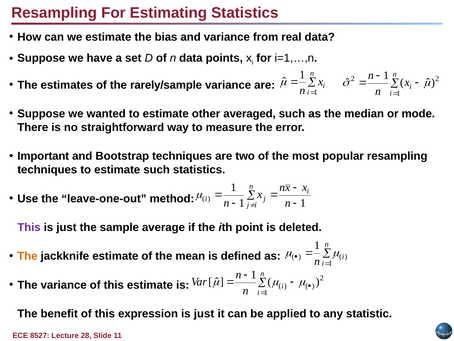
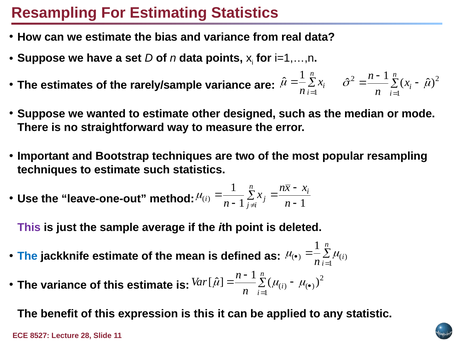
averaged: averaged -> designed (250, 114)
The colour: orange -> blue (27, 256)
expression is just: just -> this (204, 313)
